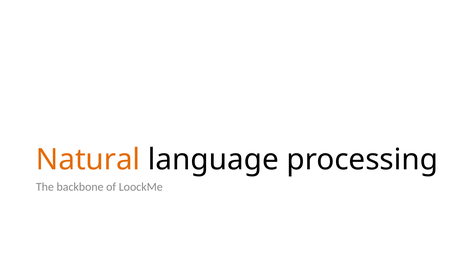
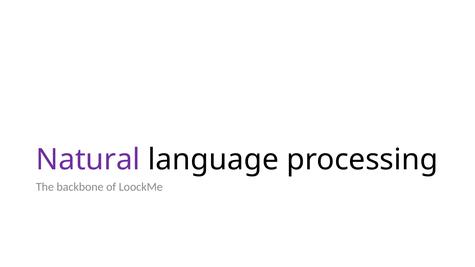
Natural colour: orange -> purple (88, 160)
